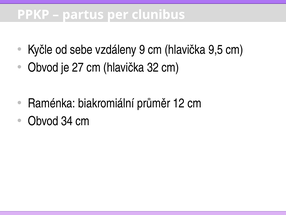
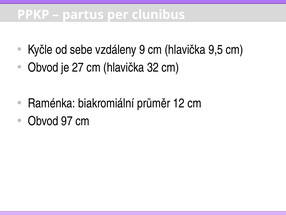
34: 34 -> 97 (67, 121)
